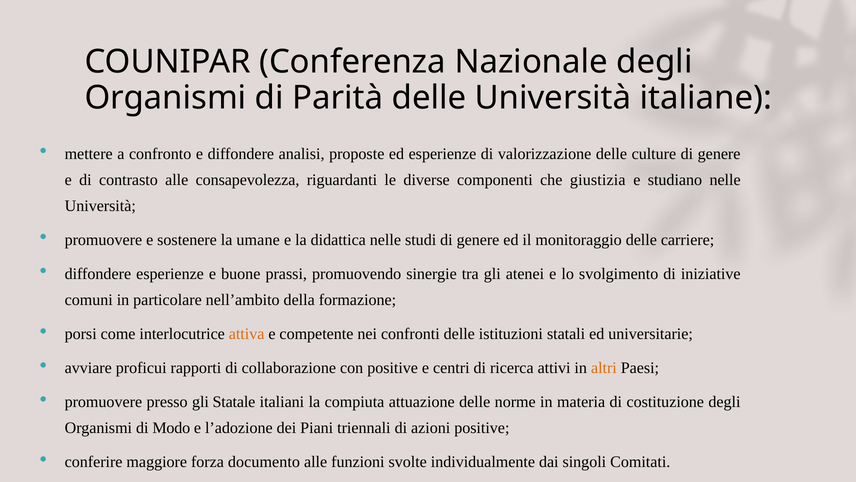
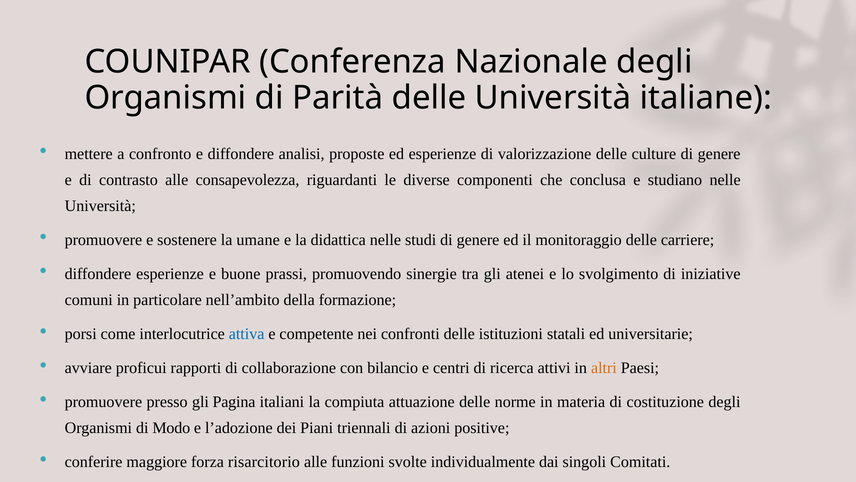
giustizia: giustizia -> conclusa (598, 180)
attiva colour: orange -> blue (247, 334)
con positive: positive -> bilancio (393, 368)
Statale: Statale -> Pagina (234, 402)
documento: documento -> risarcitorio (264, 462)
